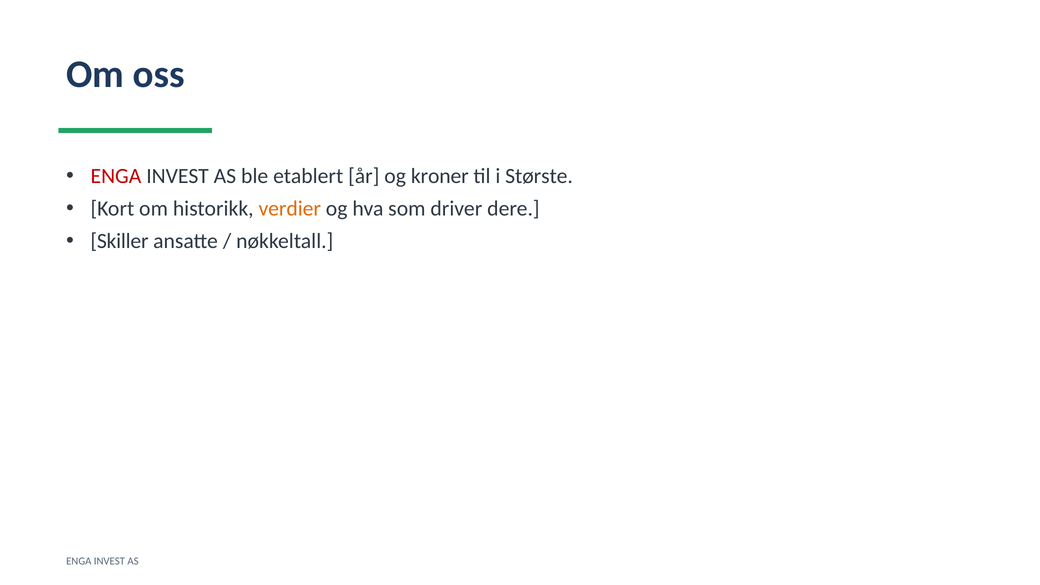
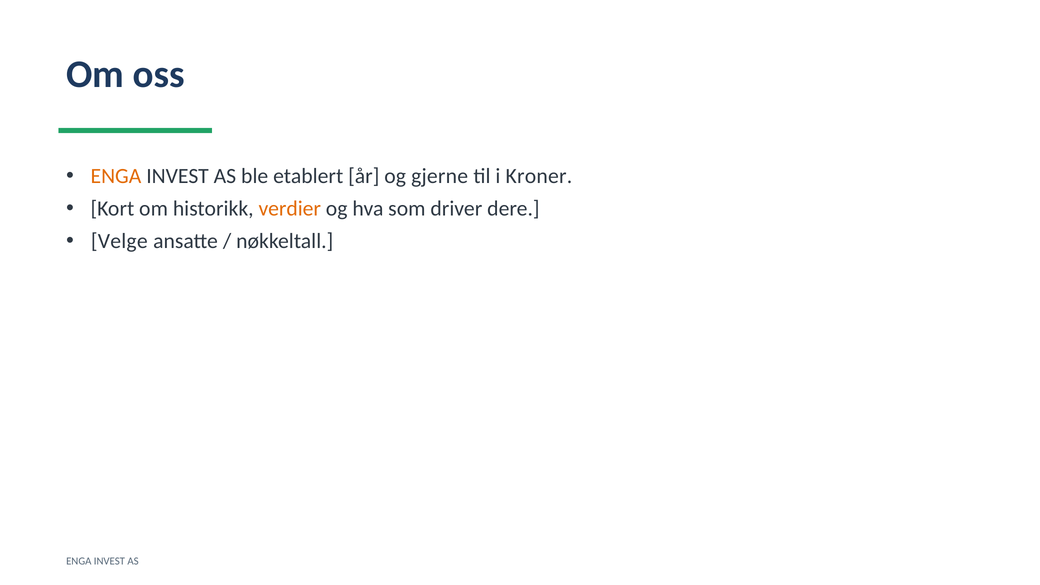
ENGA colour: red -> orange (116, 176)
kroner: kroner -> gjerne (440, 176)
Største: Største -> Kroner (539, 176)
Skiller: Skiller -> Velge (119, 241)
